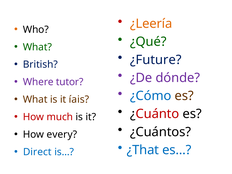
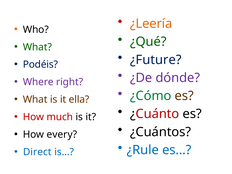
British: British -> Podéis (40, 65)
tutor: tutor -> right (70, 82)
¿Cómo colour: blue -> green (151, 96)
íais: íais -> ella (79, 99)
¿That: ¿That -> ¿Rule (143, 150)
